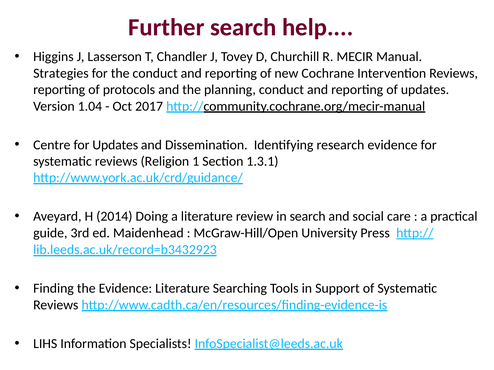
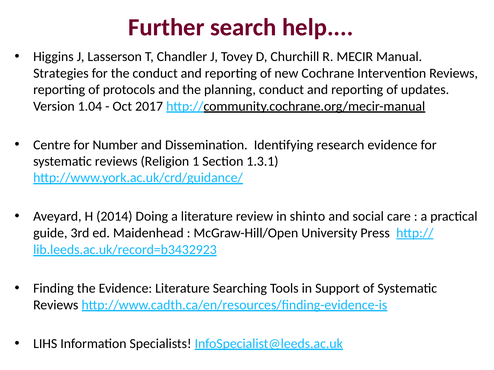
for Updates: Updates -> Number (115, 145)
in search: search -> shinto (307, 217)
